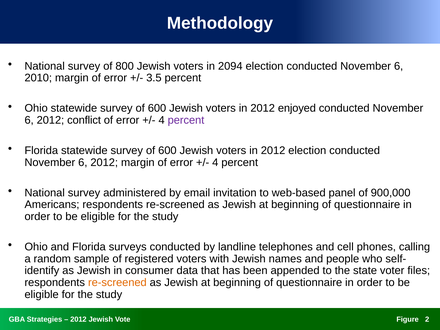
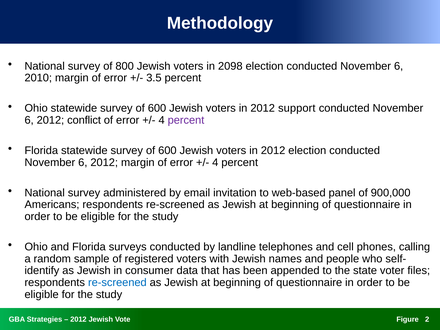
2094: 2094 -> 2098 (230, 66)
enjoyed: enjoyed -> support (297, 108)
re-screened colour: orange -> blue (117, 283)
